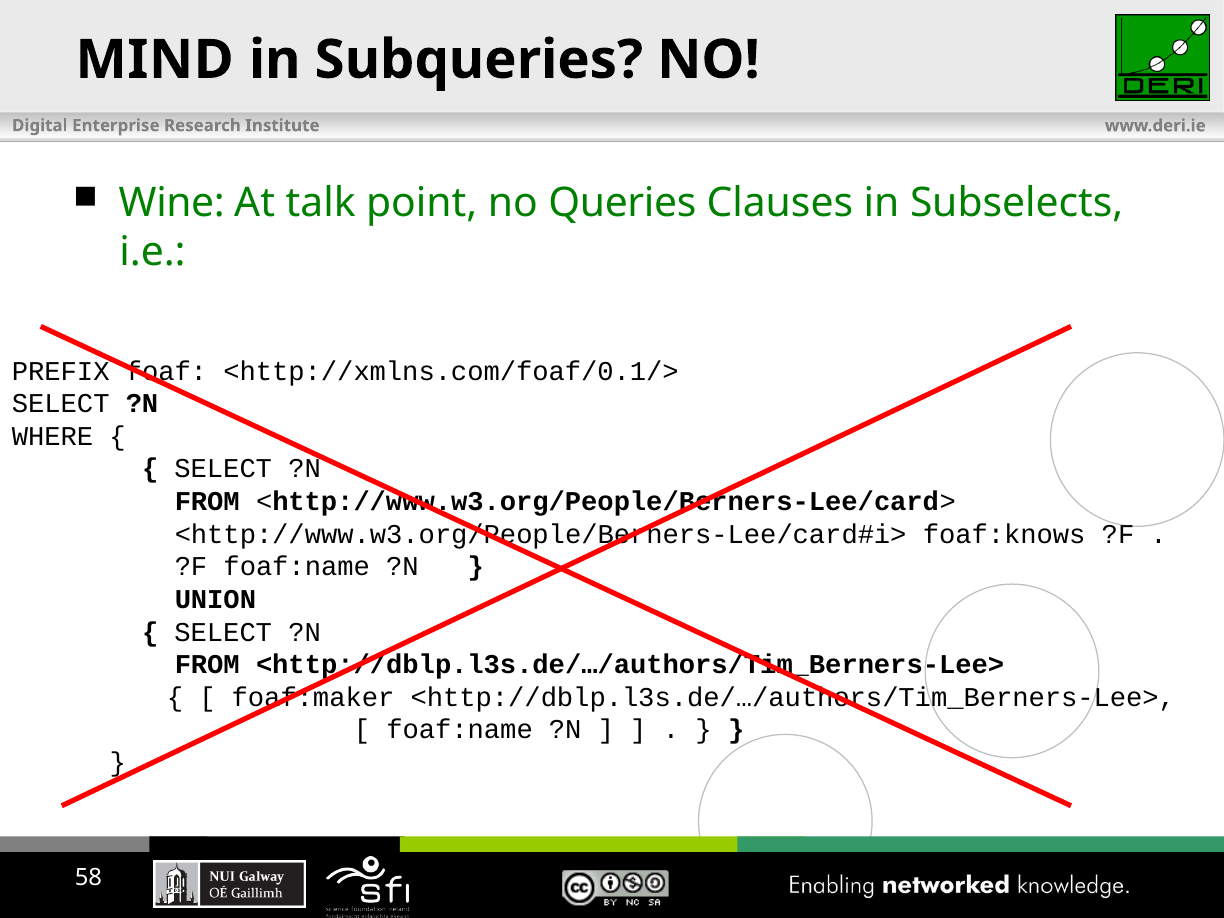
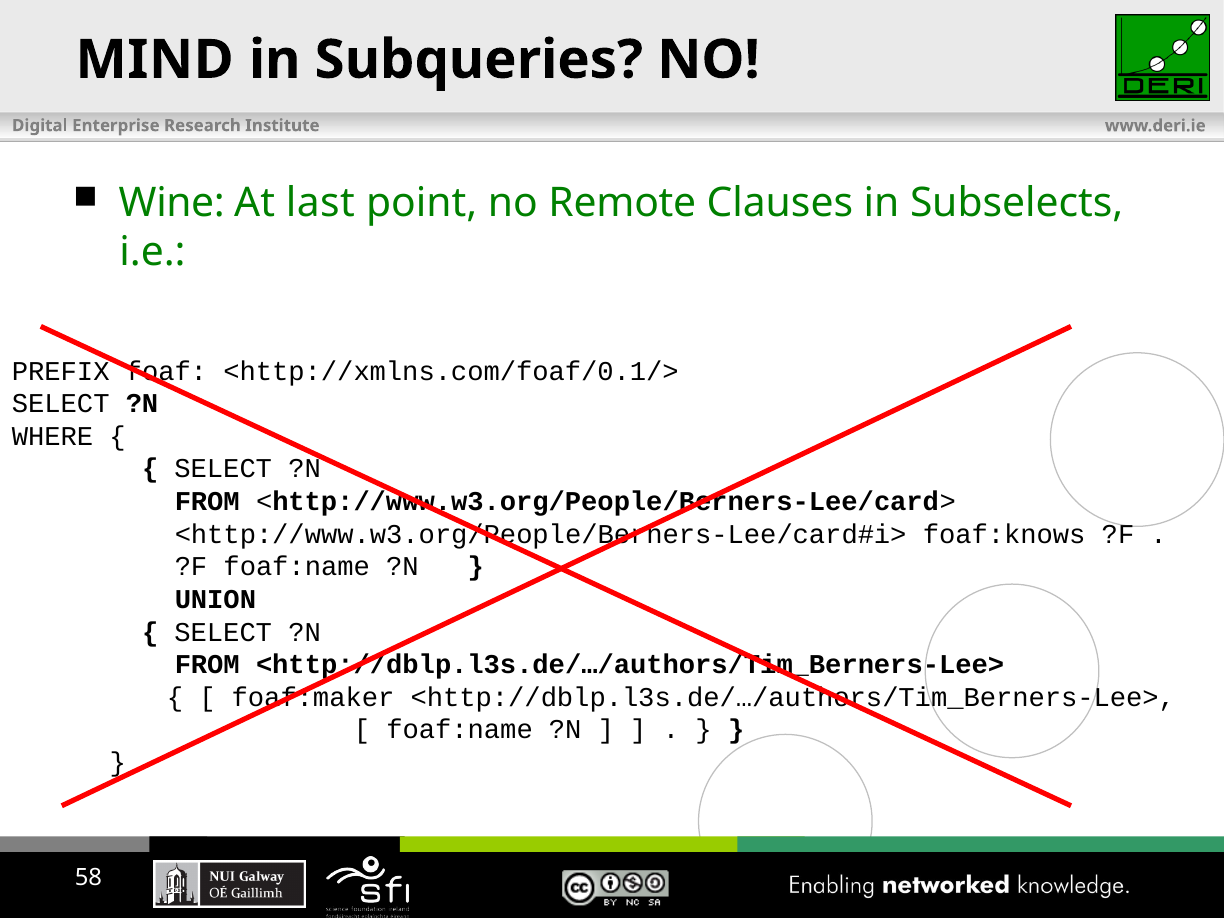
talk: talk -> last (320, 203)
Queries: Queries -> Remote (622, 203)
